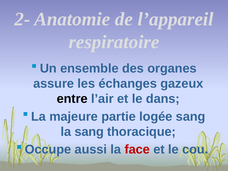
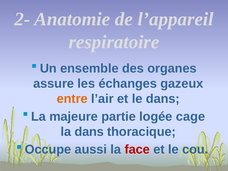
entre colour: black -> orange (72, 99)
logée sang: sang -> cage (191, 117)
la sang: sang -> dans (89, 132)
